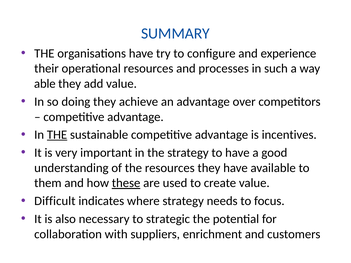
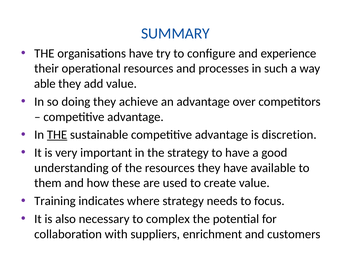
incentives: incentives -> discretion (289, 135)
these underline: present -> none (126, 183)
Difficult: Difficult -> Training (55, 201)
strategic: strategic -> complex (168, 219)
